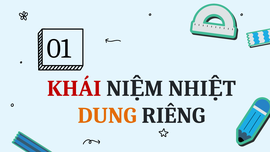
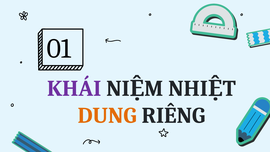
KHÁI colour: red -> purple (74, 88)
